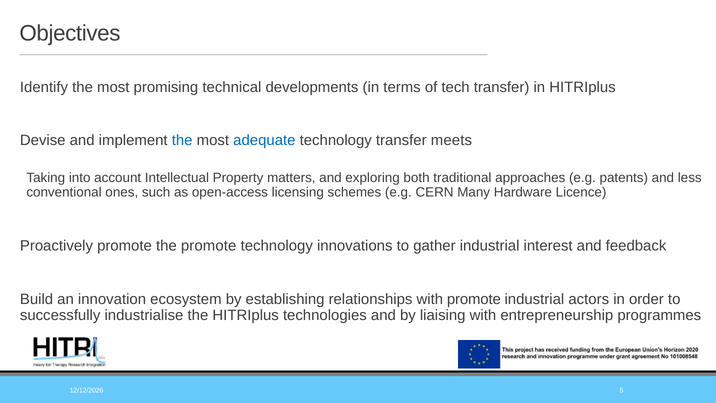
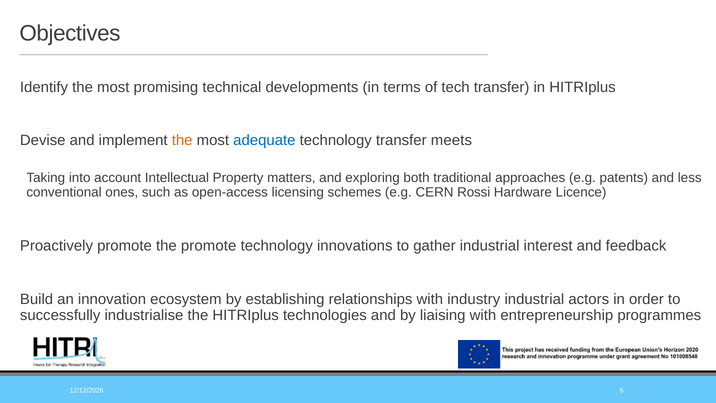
the colour: blue -> orange (182, 140)
Many: Many -> Rossi (474, 192)
with promote: promote -> industry (474, 299)
